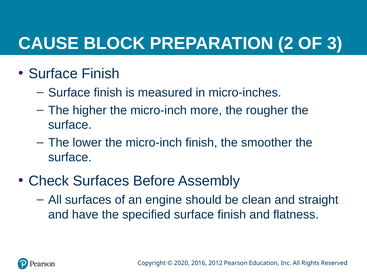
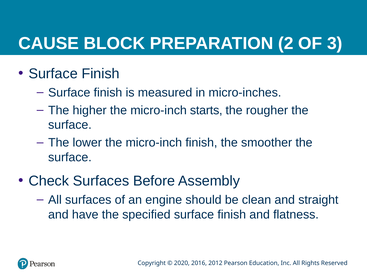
more: more -> starts (206, 110)
